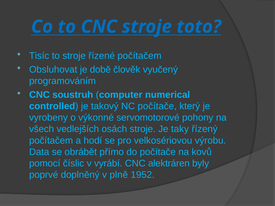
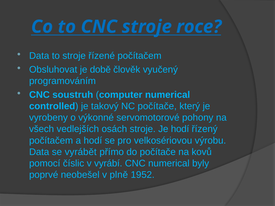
toto: toto -> roce (199, 27)
Tisíc: Tisíc -> Data (39, 56)
Je taky: taky -> hodí (180, 129)
obrábět: obrábět -> vyrábět (81, 152)
CNC alektráren: alektráren -> numerical (169, 164)
doplněný: doplněný -> neobešel (80, 175)
